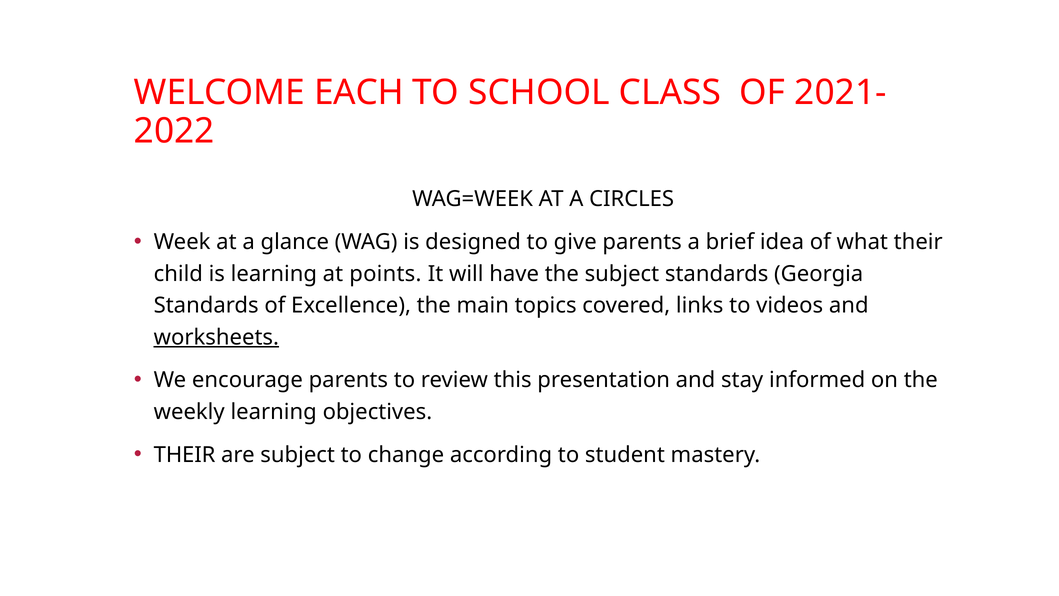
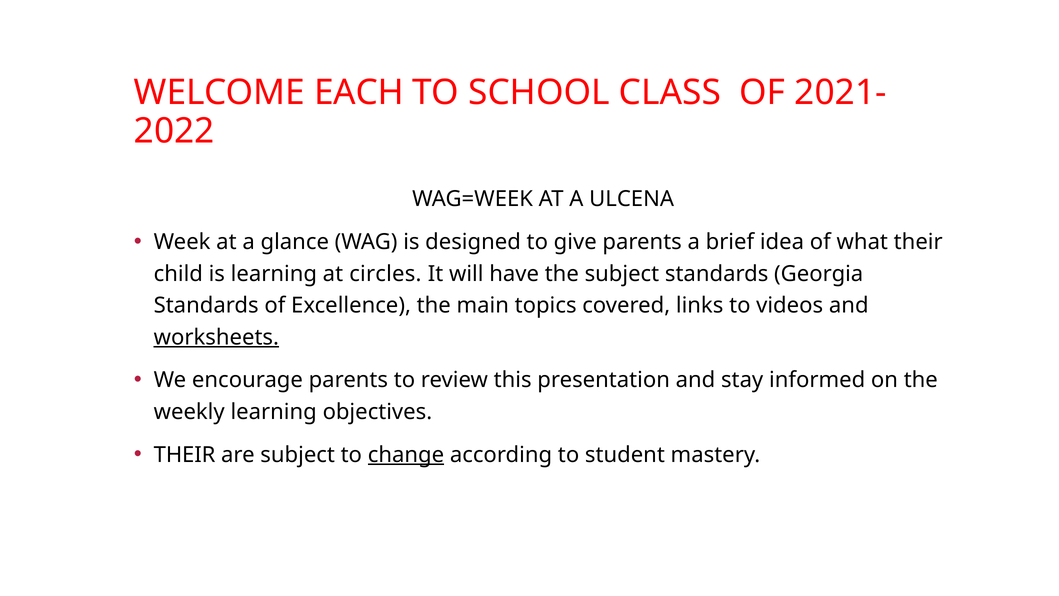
CIRCLES: CIRCLES -> ULCENA (632, 199)
points: points -> circles (385, 274)
change underline: none -> present (406, 455)
